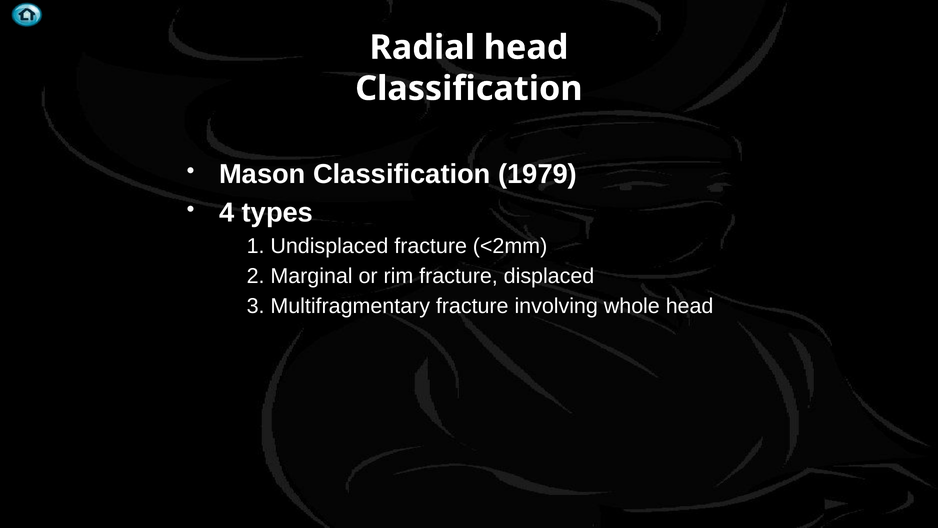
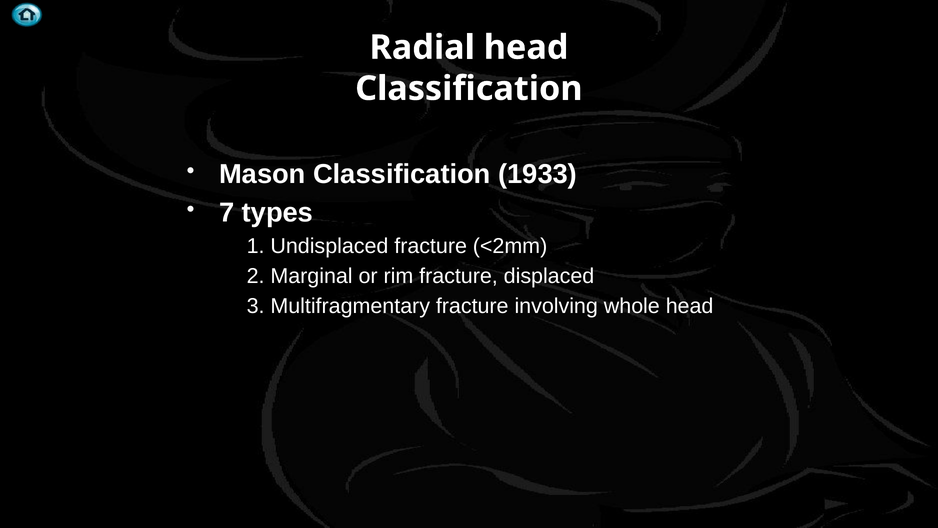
1979: 1979 -> 1933 (538, 174)
4: 4 -> 7 (227, 213)
